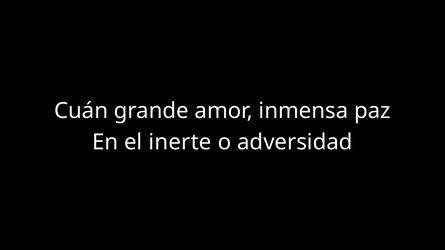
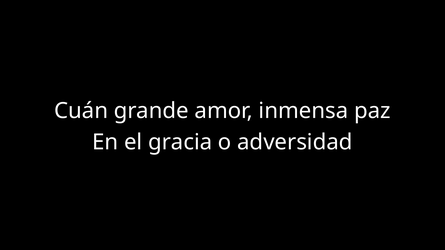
inerte: inerte -> gracia (180, 142)
